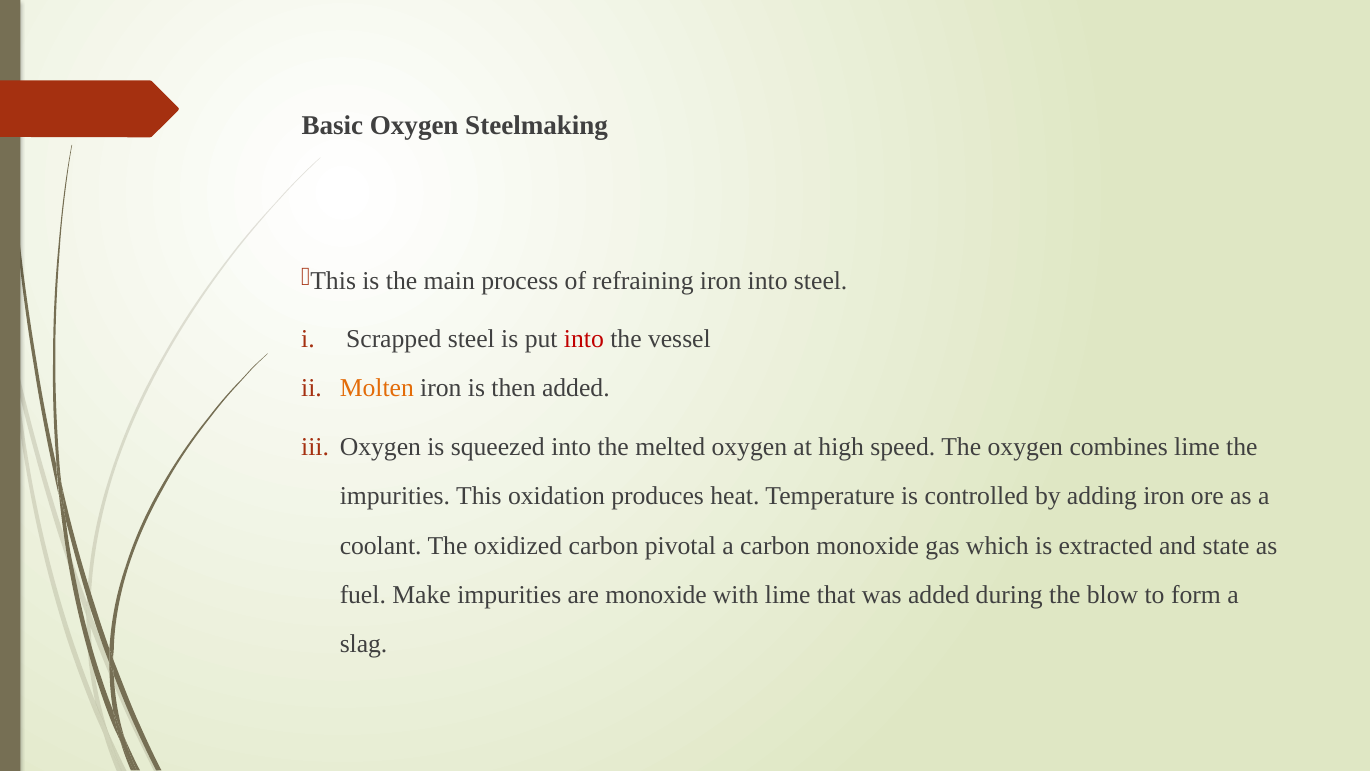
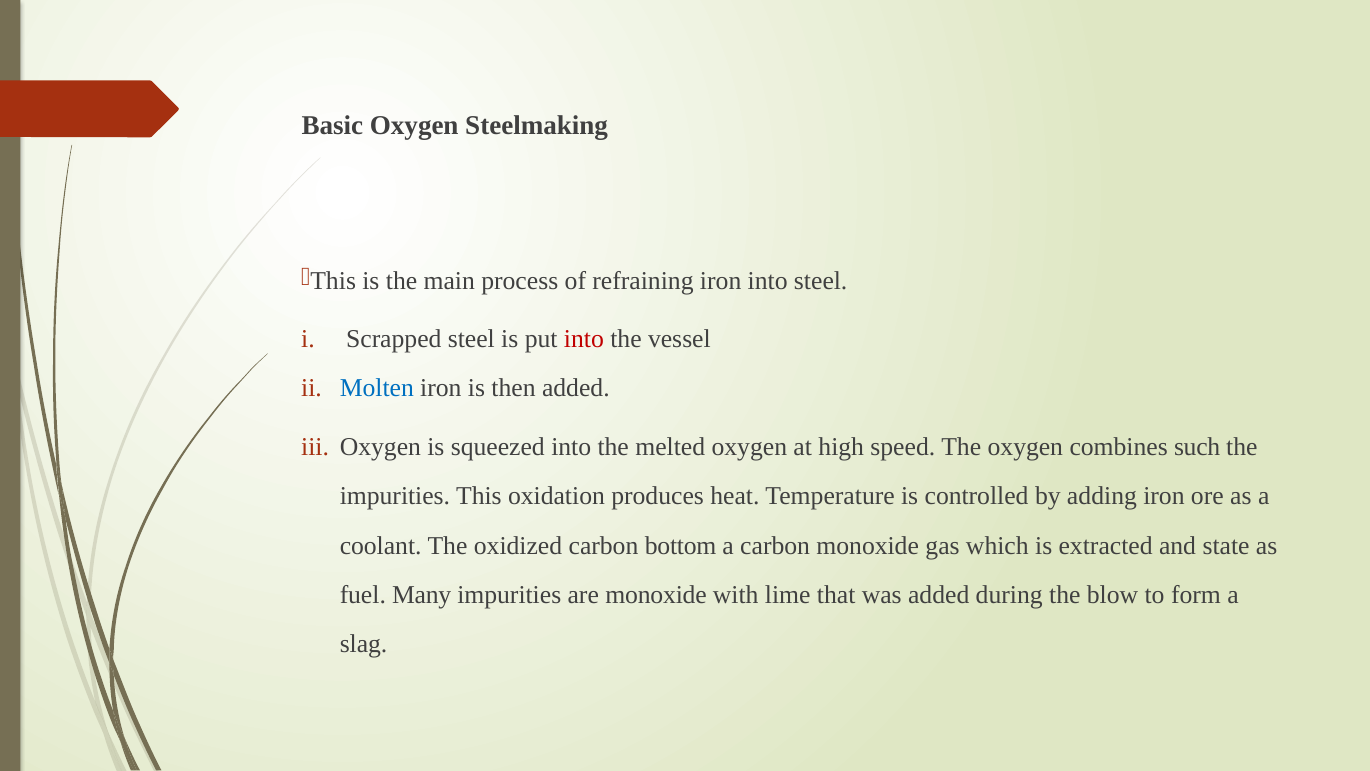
Molten colour: orange -> blue (377, 388)
combines lime: lime -> such (1197, 447)
pivotal: pivotal -> bottom (681, 545)
Make: Make -> Many (422, 595)
